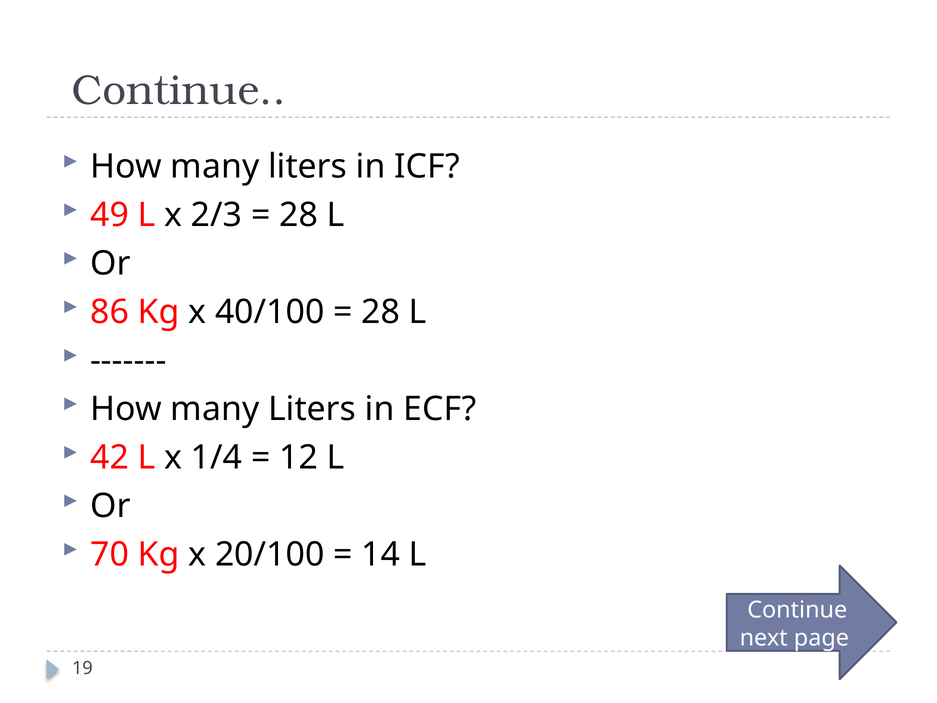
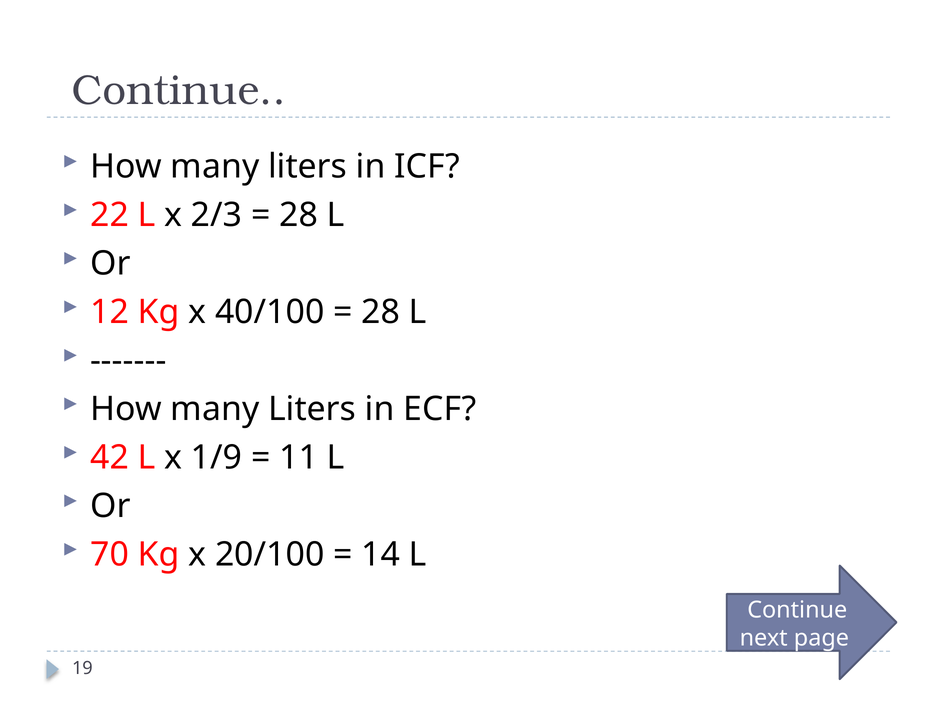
49: 49 -> 22 (110, 215)
86: 86 -> 12 (110, 312)
1/4: 1/4 -> 1/9 (217, 457)
12: 12 -> 11 (299, 457)
